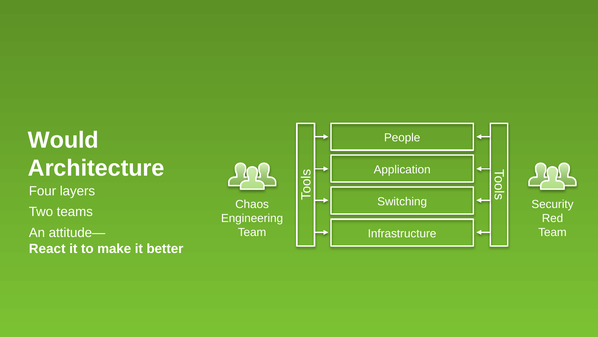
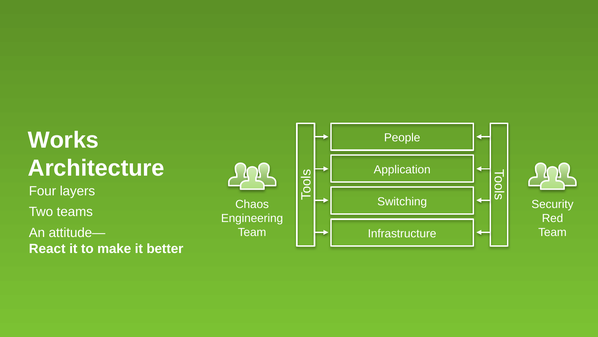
Would: Would -> Works (63, 140)
